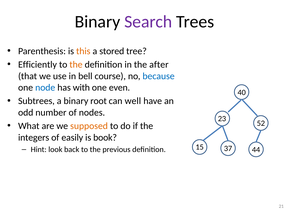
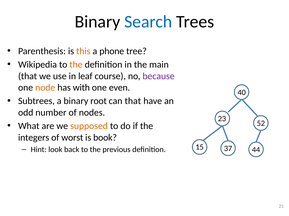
Search colour: purple -> blue (148, 22)
stored: stored -> phone (112, 51)
Efficiently: Efficiently -> Wikipedia (38, 65)
after: after -> main (159, 65)
bell: bell -> leaf (85, 76)
because colour: blue -> purple (159, 76)
node colour: blue -> orange (45, 88)
can well: well -> that (133, 101)
easily: easily -> worst (72, 138)
